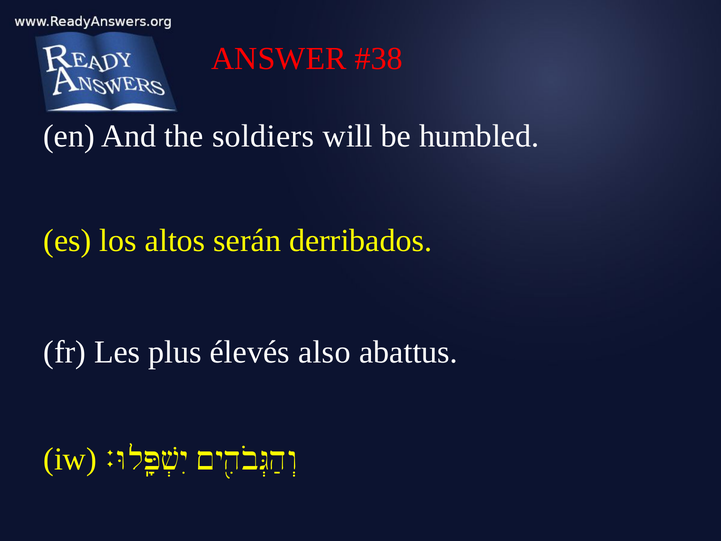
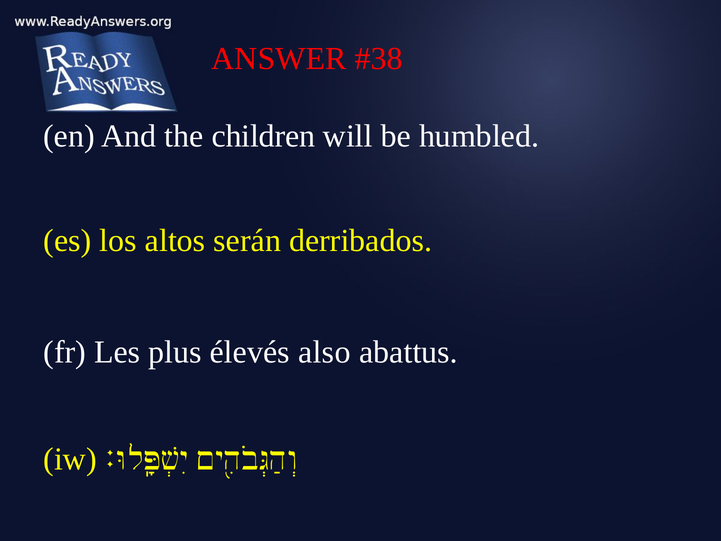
soldiers: soldiers -> children (263, 136)
